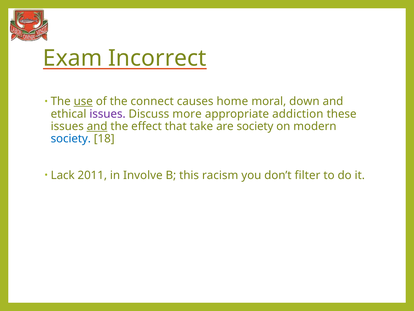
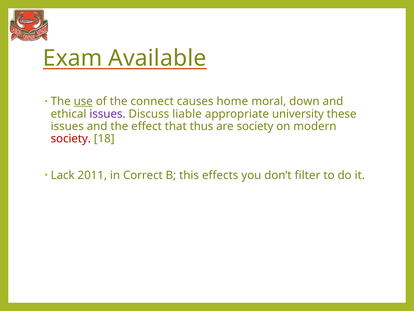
Incorrect: Incorrect -> Available (157, 58)
more: more -> liable (187, 114)
addiction: addiction -> university (298, 114)
and underline: present -> none (97, 126)
take: take -> thus (201, 126)
society colour: blue -> red (71, 139)
Involve: Involve -> Correct (143, 175)
racism: racism -> effects (220, 175)
